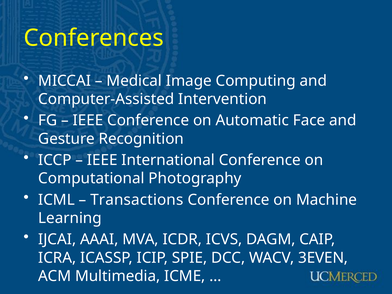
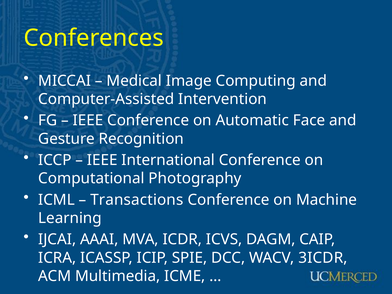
3EVEN: 3EVEN -> 3ICDR (323, 258)
